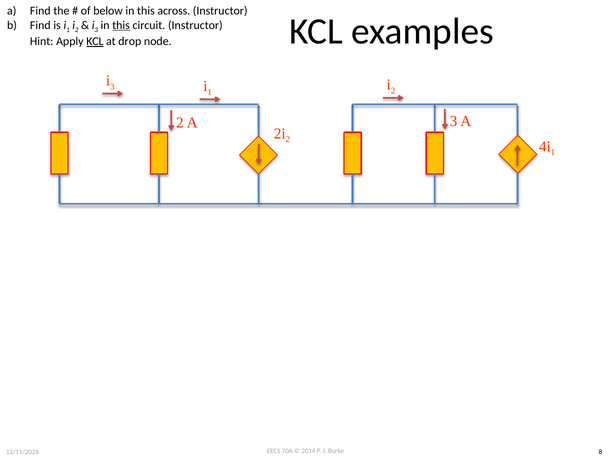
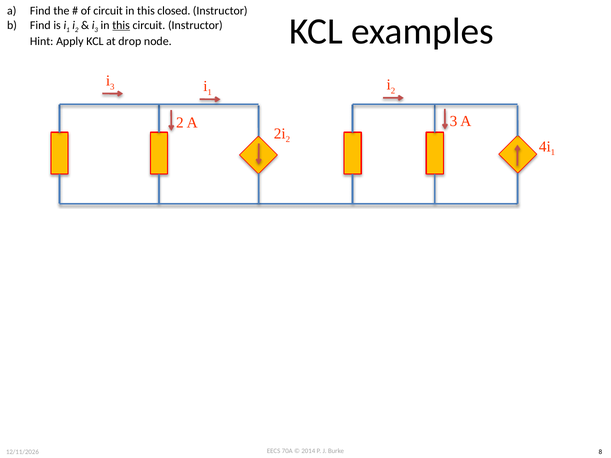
of below: below -> circuit (108, 11)
across: across -> closed (174, 11)
KCL underline: present -> none (95, 41)
